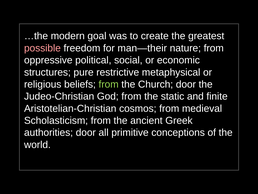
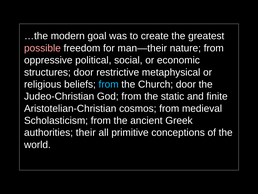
structures pure: pure -> door (84, 72)
from colour: light green -> light blue (109, 84)
authorities door: door -> their (86, 132)
